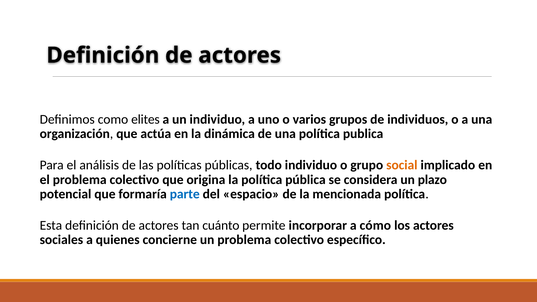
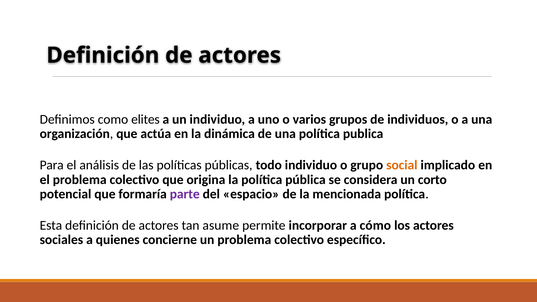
plazo: plazo -> corto (432, 180)
parte colour: blue -> purple (185, 194)
cuánto: cuánto -> asume (221, 225)
